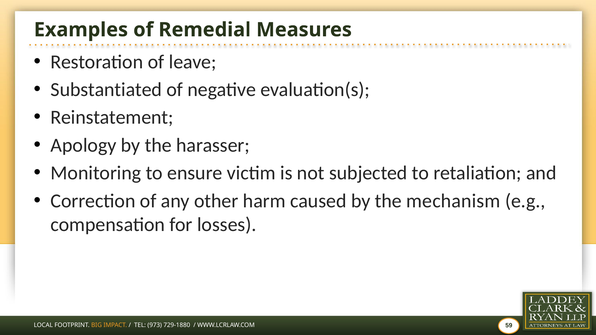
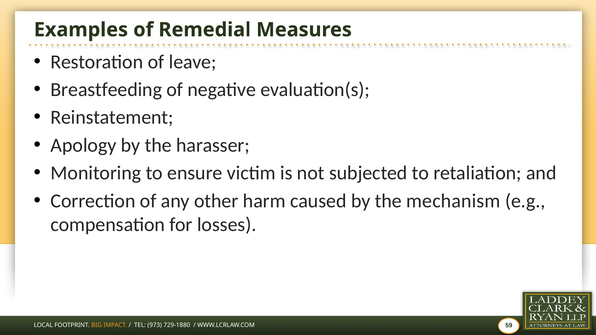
Substantiated: Substantiated -> Breastfeeding (106, 90)
